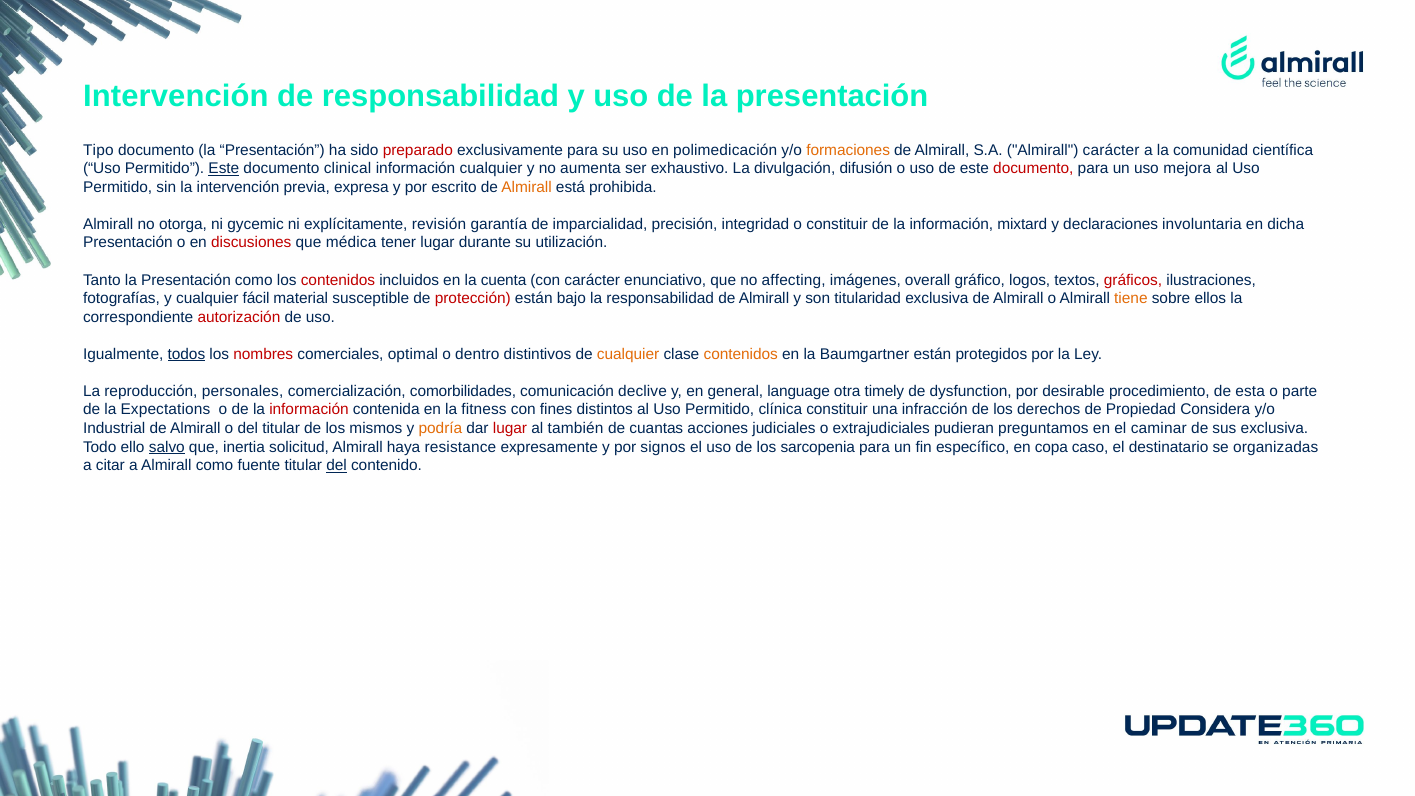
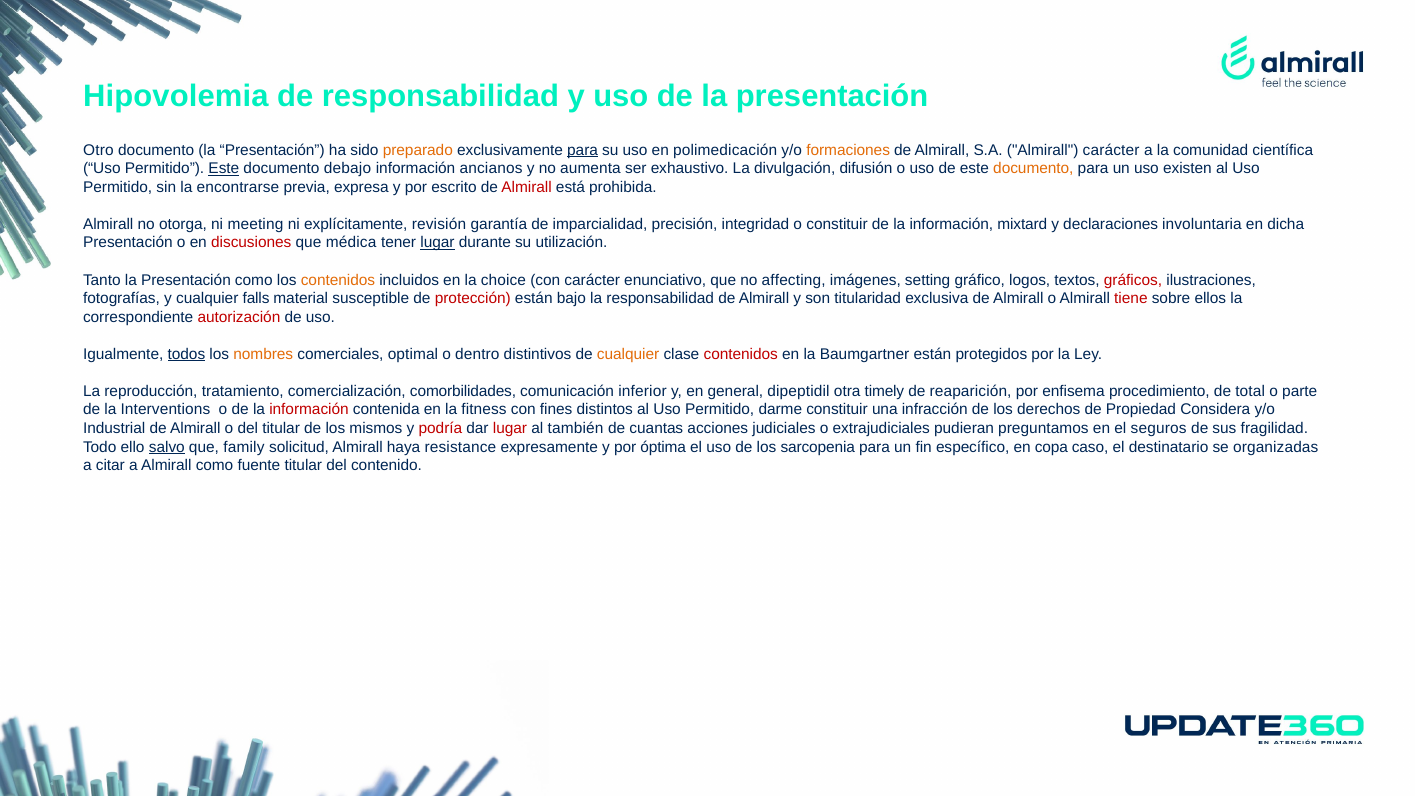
Intervención: Intervención -> Hipovolemia (176, 96)
Tipo: Tipo -> Otro (98, 150)
preparado colour: red -> orange (418, 150)
para underline: none -> present (583, 150)
clinical: clinical -> debajo (348, 169)
información cualquier: cualquier -> ancianos (491, 169)
documento colour: red -> orange (1033, 169)
mejora: mejora -> existen (1187, 169)
la intervención: intervención -> encontrarse (238, 187)
Almirall colour: orange -> red (527, 187)
gycemic: gycemic -> meeting (255, 224)
lugar underline: none -> present (437, 243)
contenidos colour: red -> orange (338, 280)
cuenta: cuenta -> choice (503, 280)
overall: overall -> setting (928, 280)
fácil: fácil -> falls (256, 298)
tiene colour: orange -> red (1131, 298)
nombres colour: red -> orange (263, 354)
contenidos colour: orange -> red (741, 354)
personales: personales -> tratamiento (243, 391)
declive: declive -> inferior (643, 391)
language: language -> dipeptidil (798, 391)
dysfunction: dysfunction -> reaparición (971, 391)
desirable: desirable -> enfisema (1073, 391)
esta: esta -> total (1250, 391)
Expectations: Expectations -> Interventions (165, 410)
clínica: clínica -> darme (780, 410)
podría colour: orange -> red (440, 428)
caminar: caminar -> seguros (1159, 428)
sus exclusiva: exclusiva -> fragilidad (1274, 428)
inertia: inertia -> family (244, 447)
signos: signos -> óptima (663, 447)
del underline: present -> none (337, 465)
